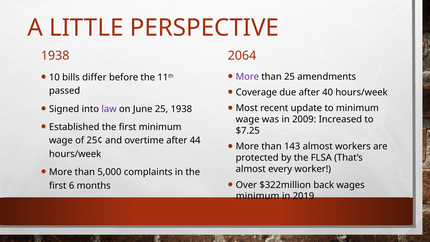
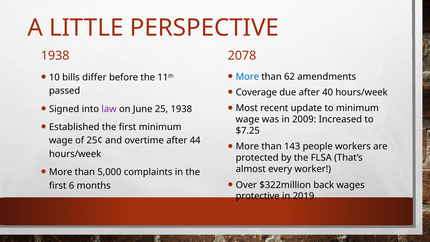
2064: 2064 -> 2078 (242, 56)
More colour: purple -> blue (247, 77)
than 25: 25 -> 62 (289, 77)
143 almost: almost -> people (318, 146)
minimum: minimum -> protective (258, 196)
